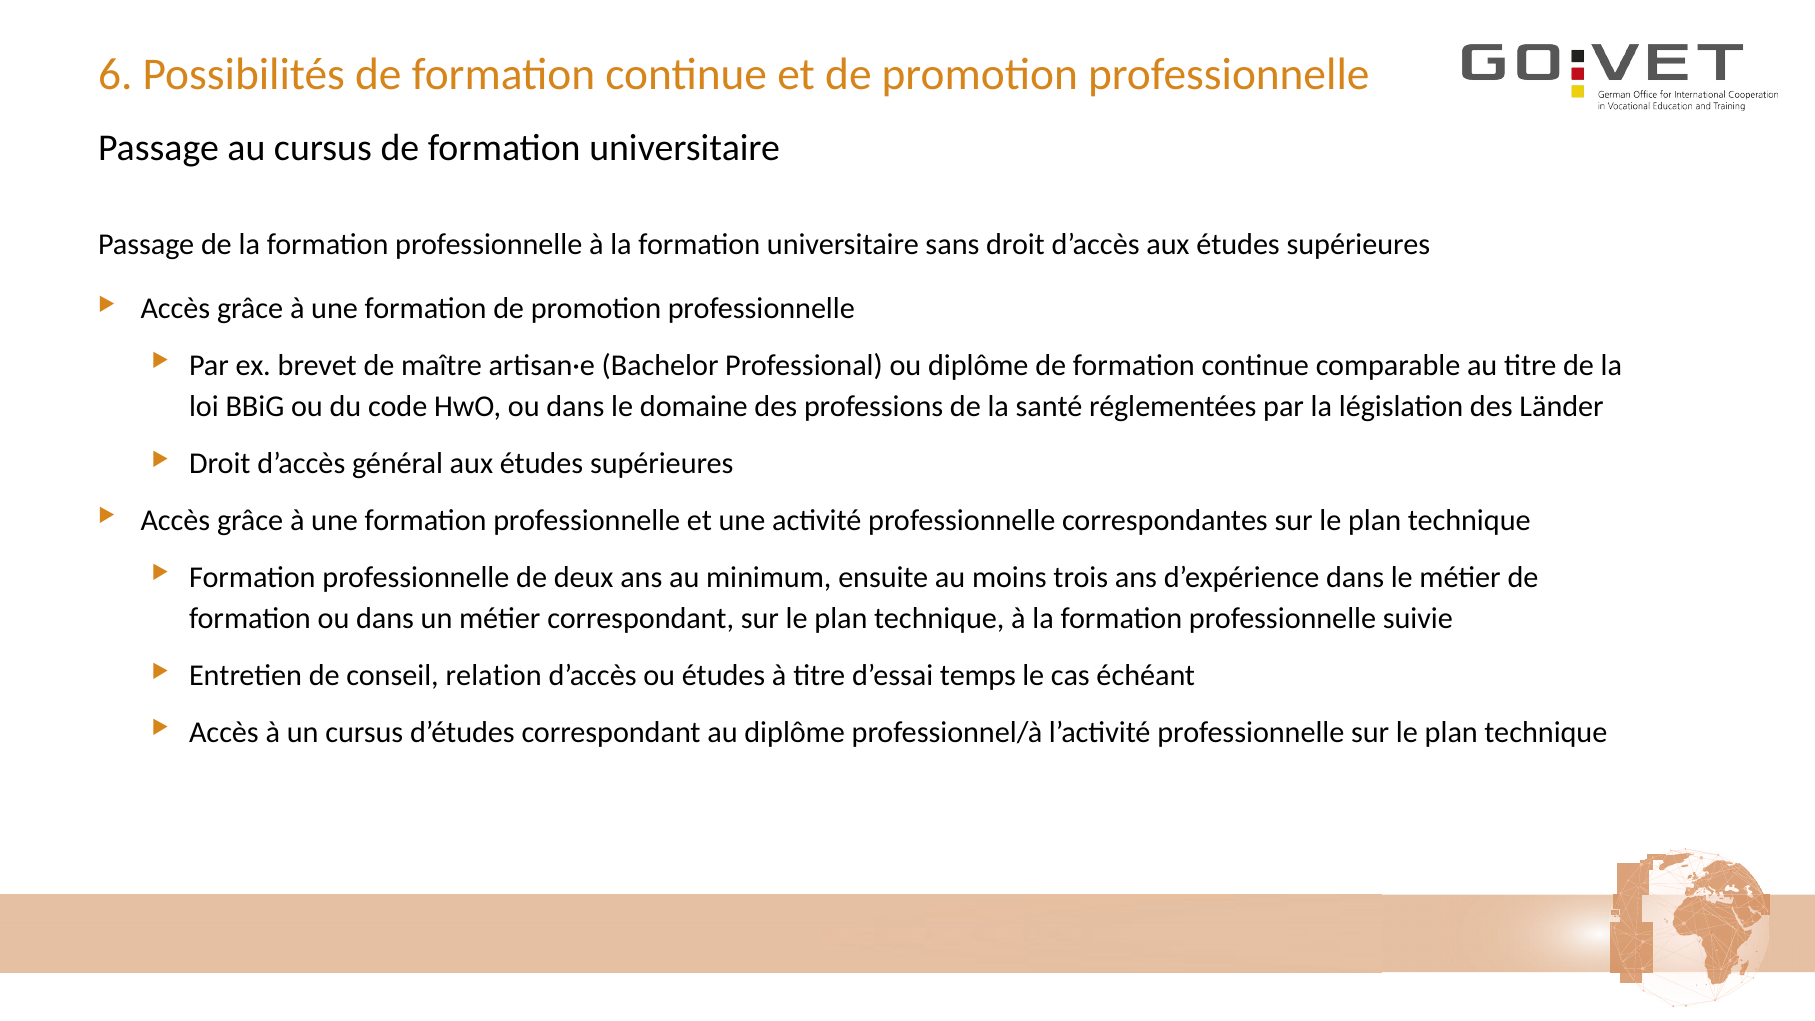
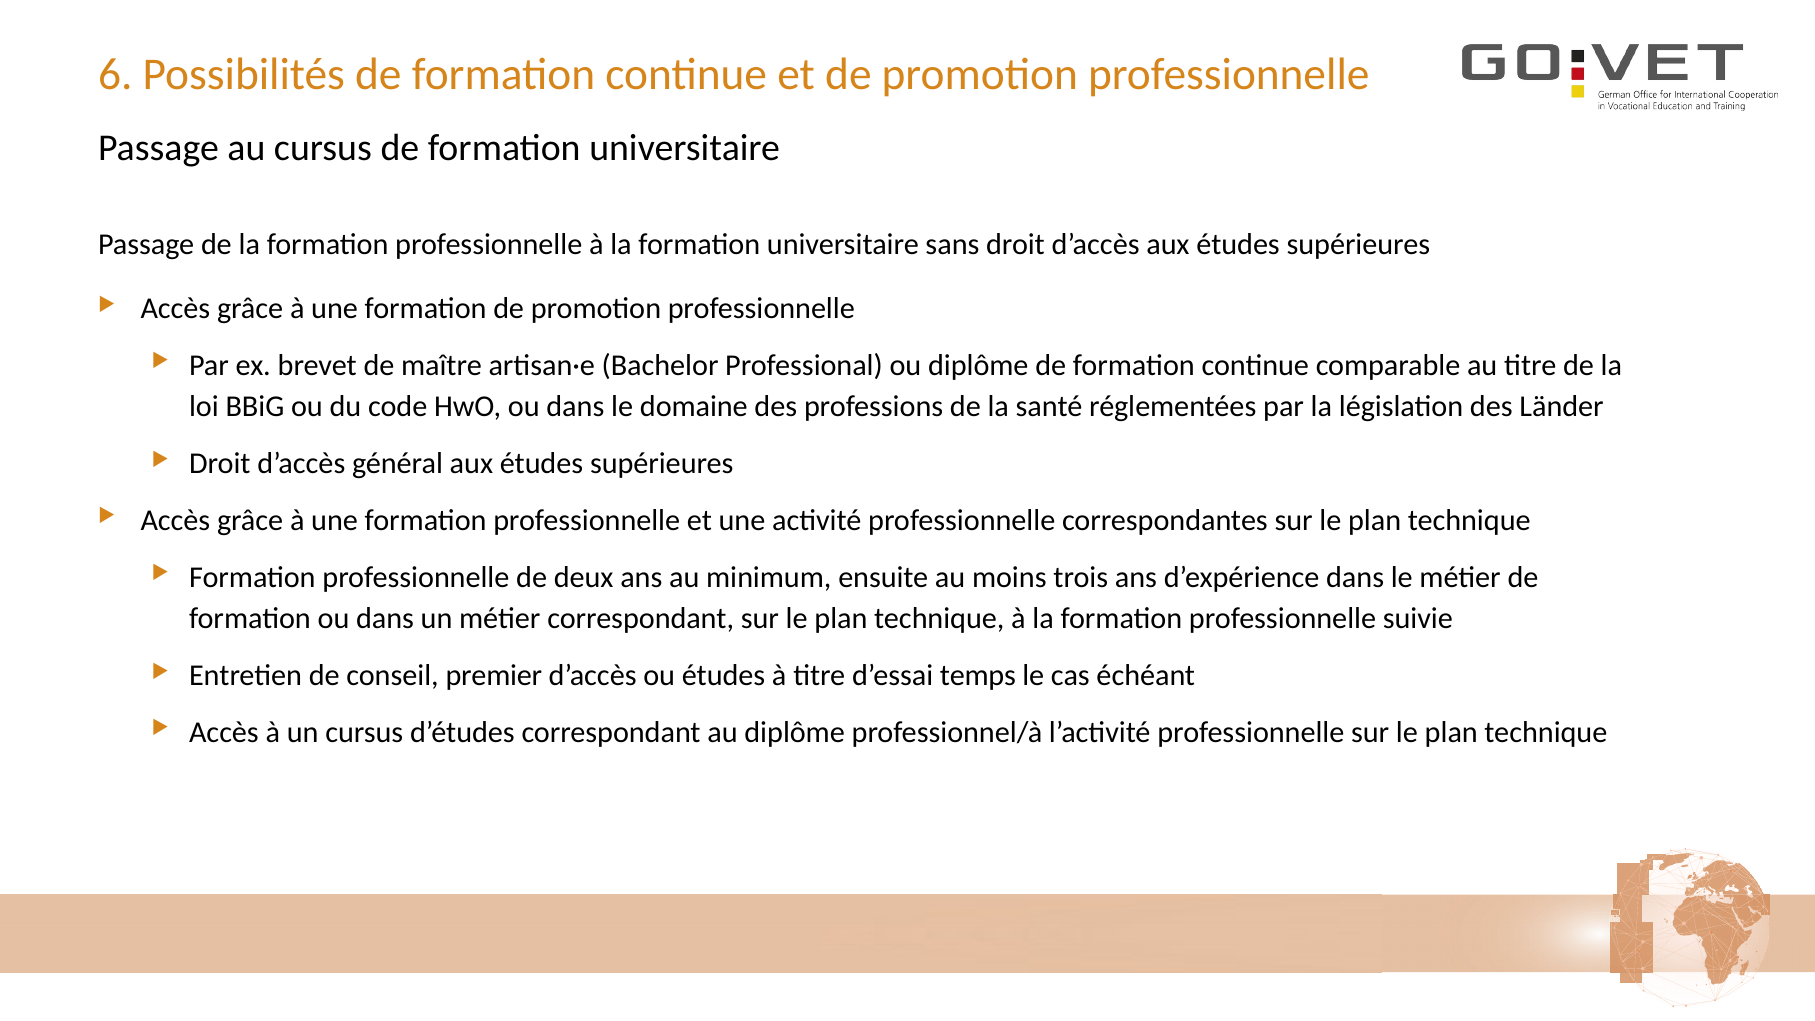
relation: relation -> premier (494, 675)
